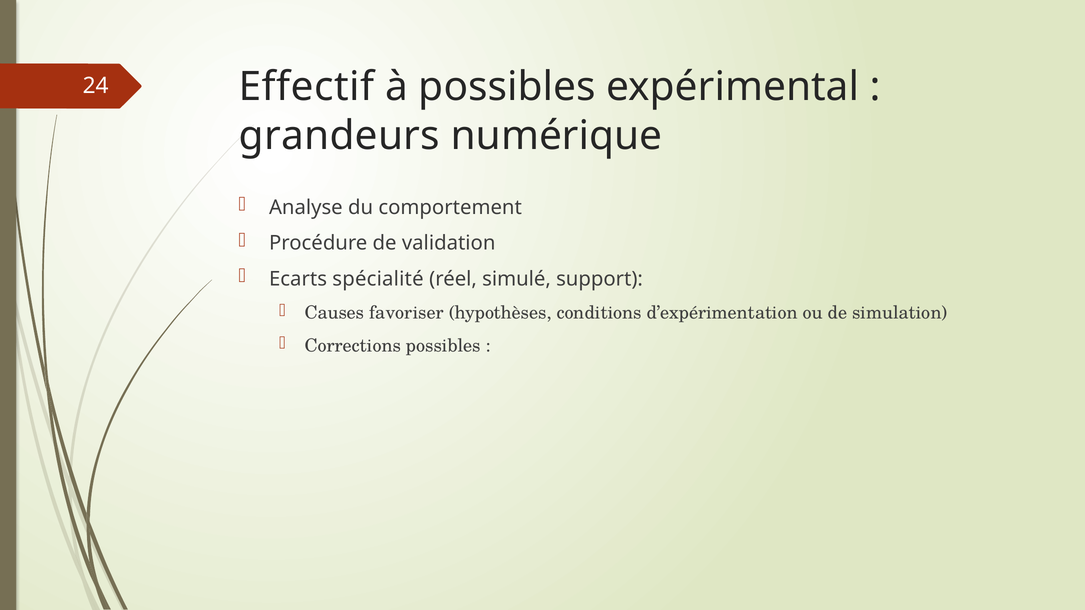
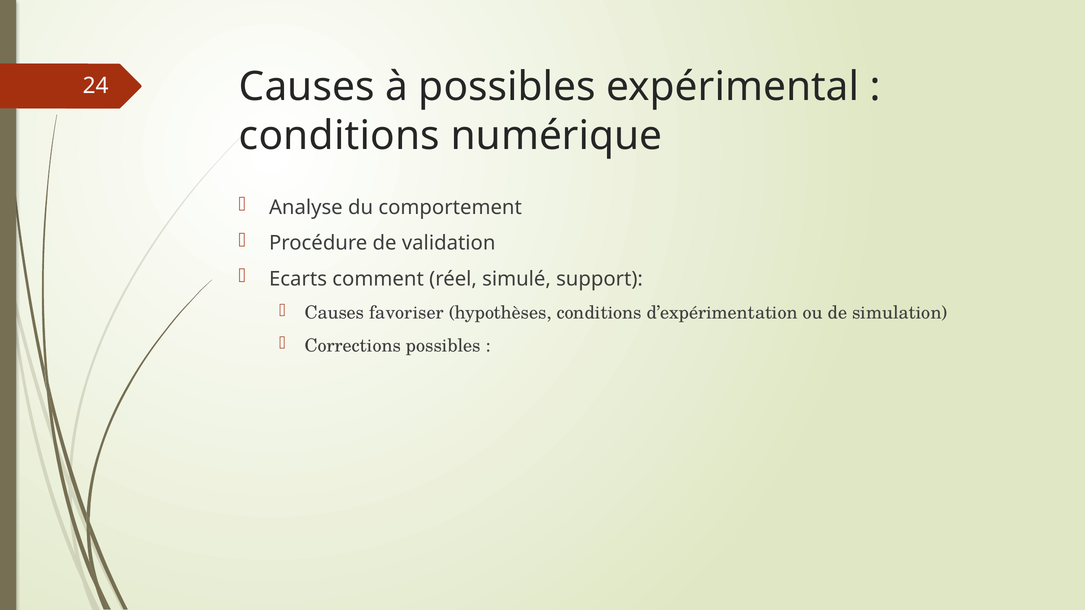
24 Effectif: Effectif -> Causes (307, 87)
grandeurs: grandeurs -> conditions (339, 136)
spécialité: spécialité -> comment (378, 279)
